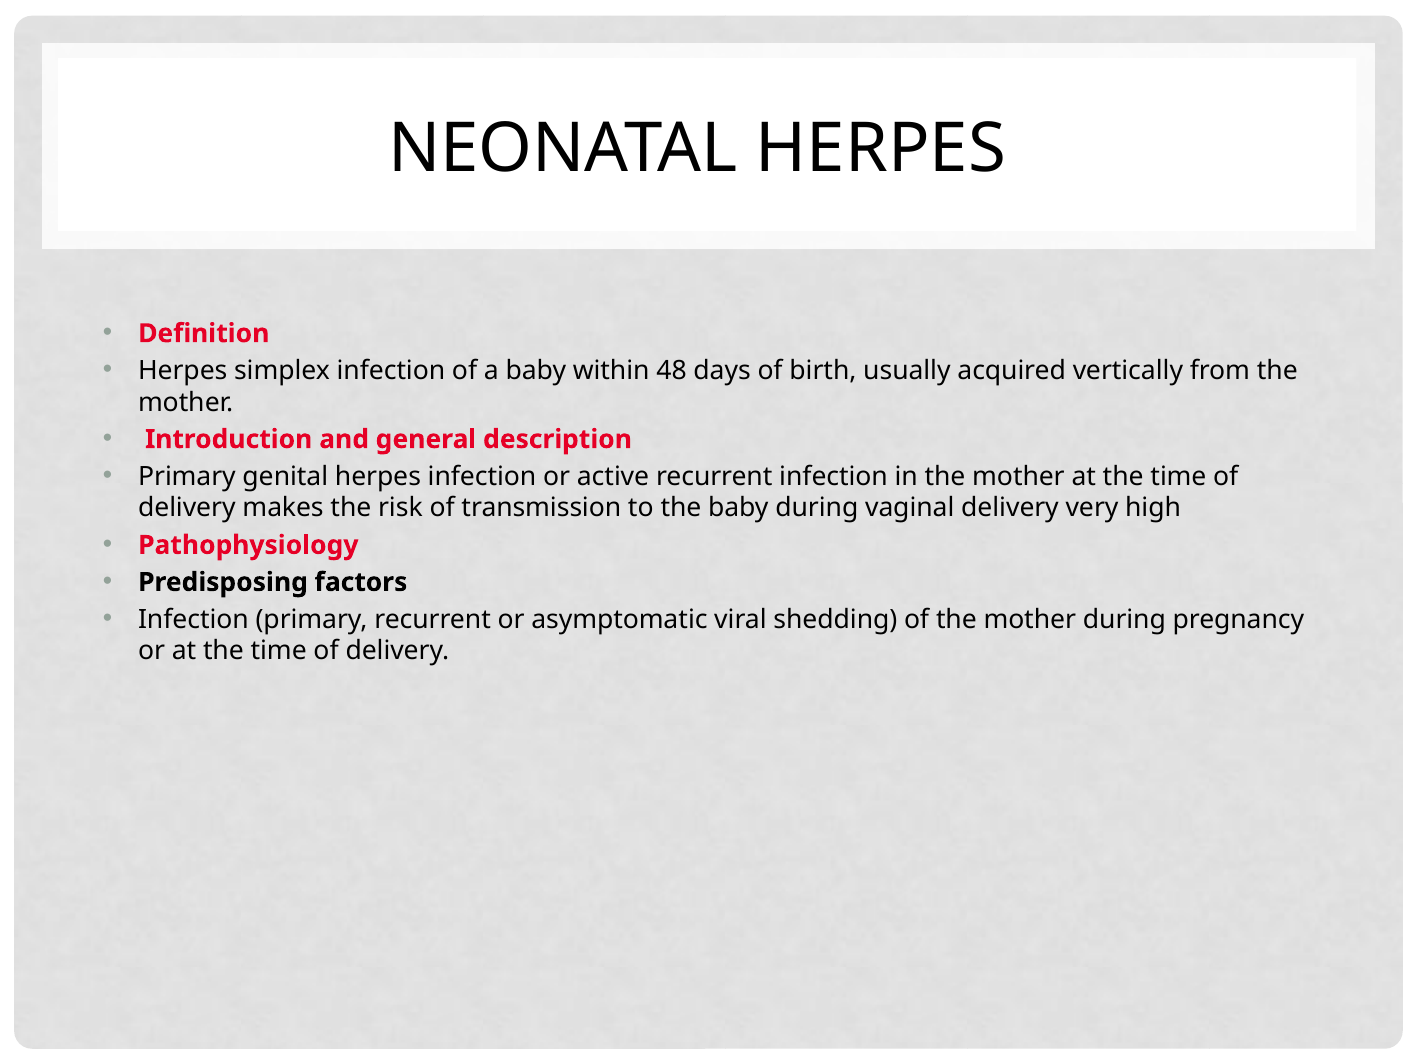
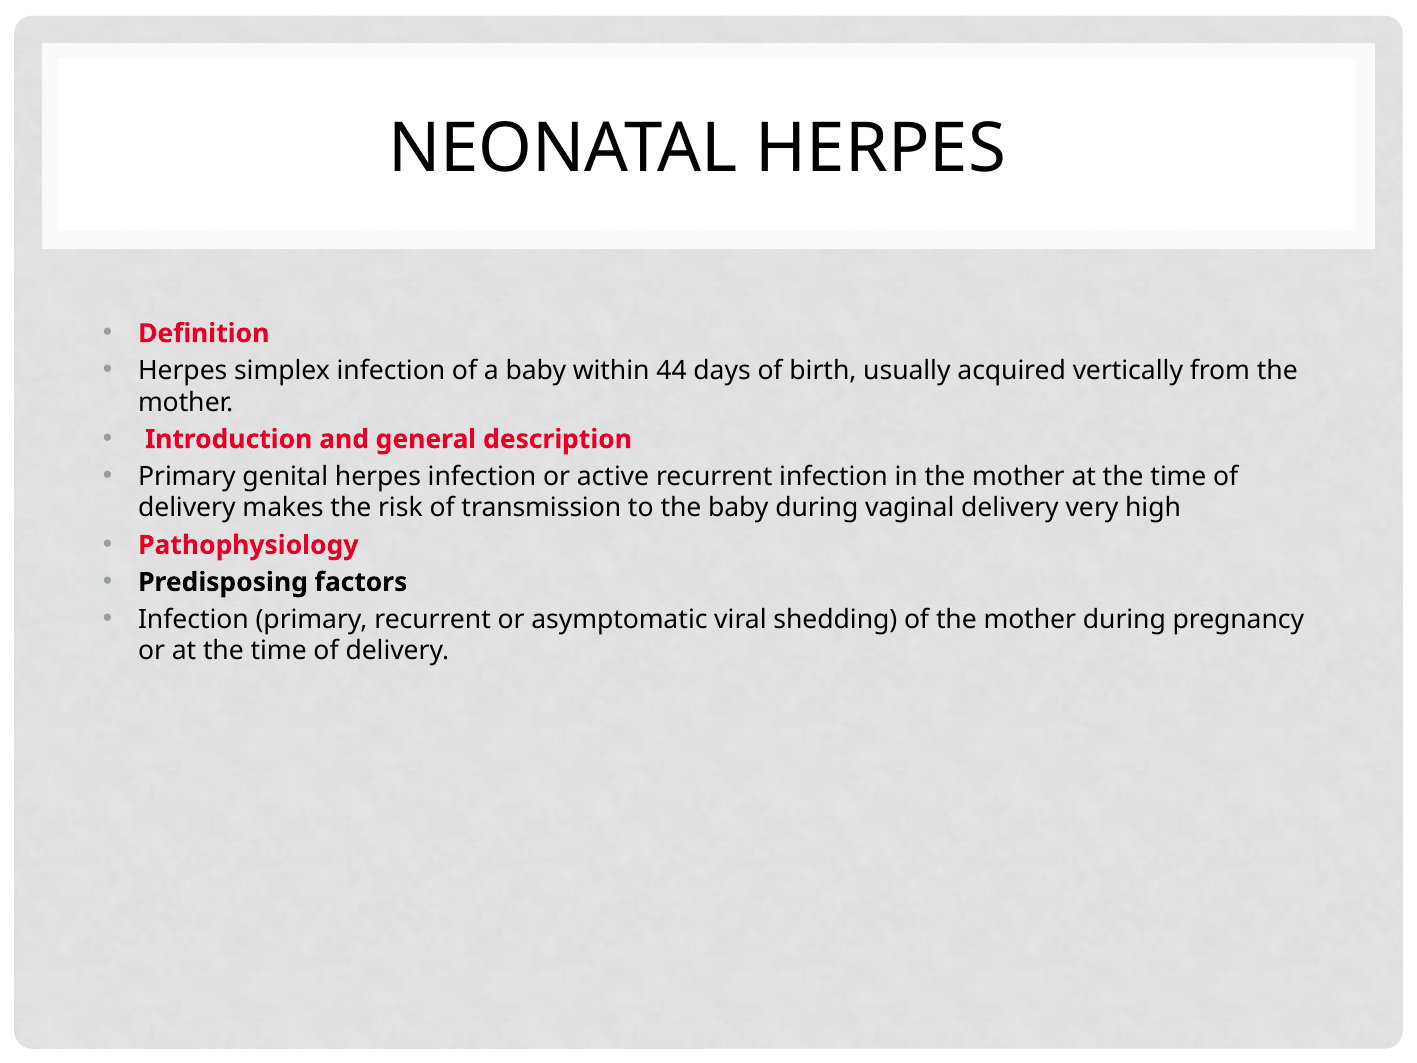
48: 48 -> 44 (672, 370)
